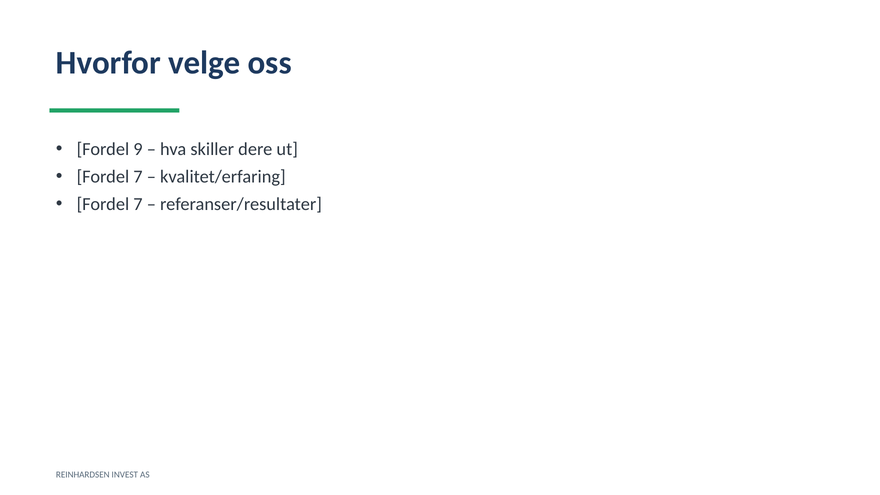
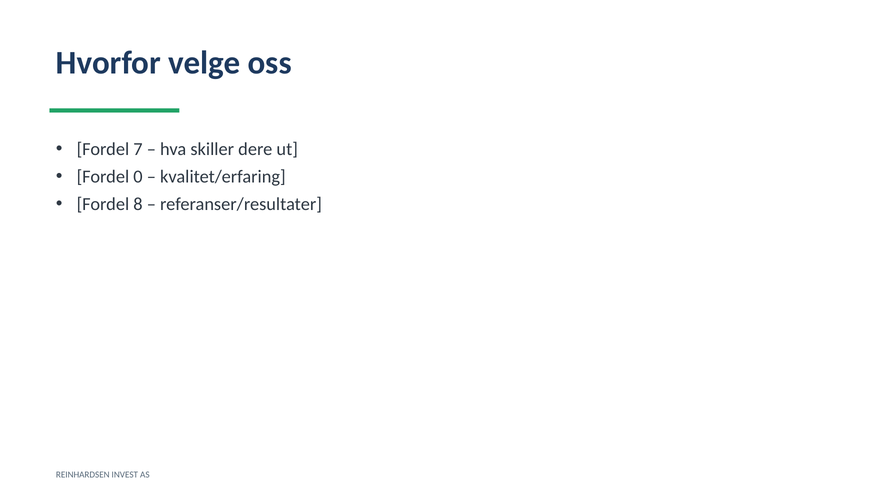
9: 9 -> 7 (138, 149)
7: 7 -> 0 (138, 177)
7: 7 -> 8 (138, 204)
